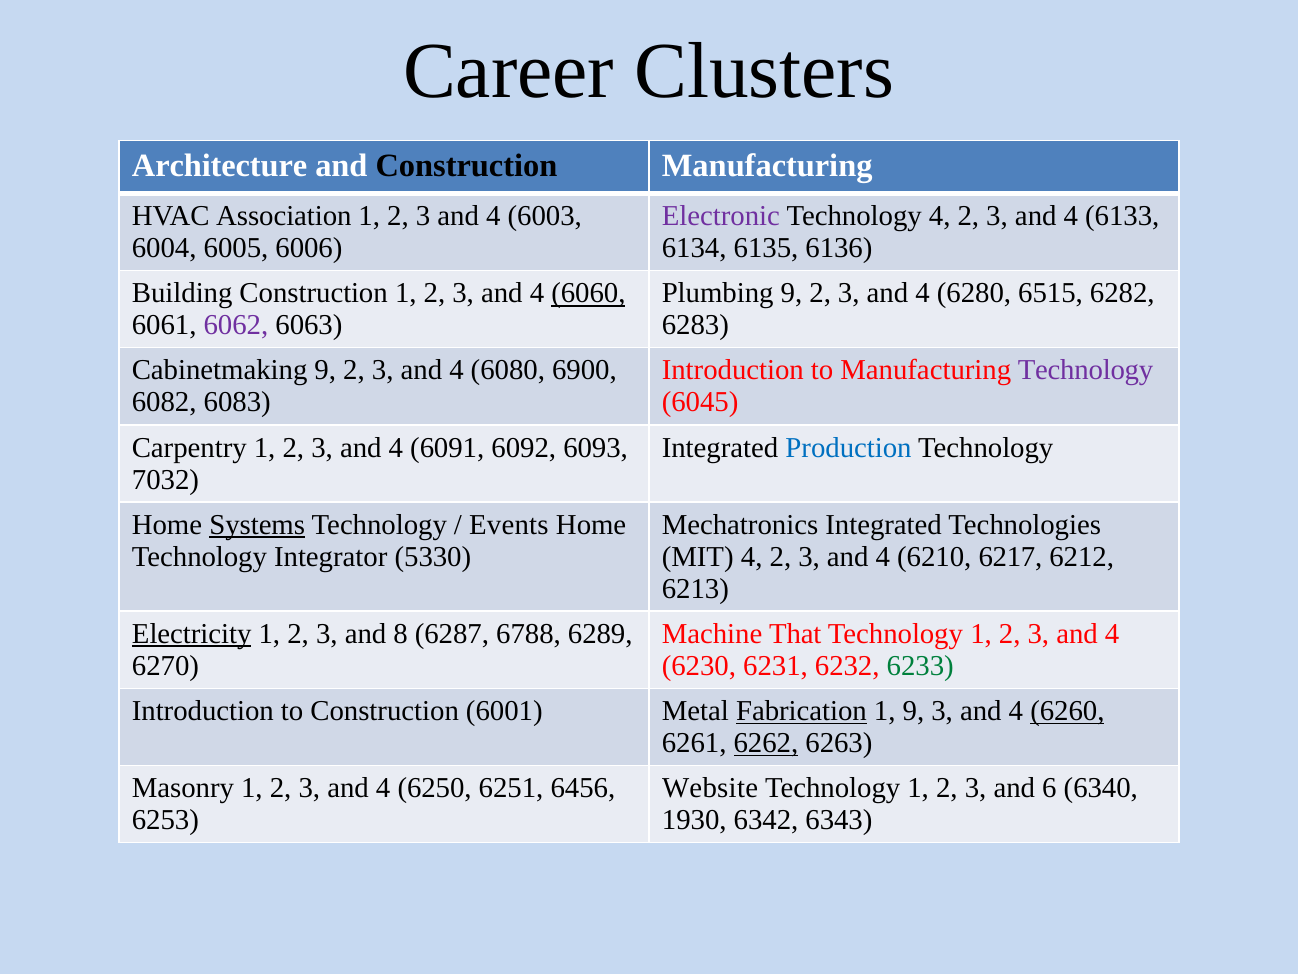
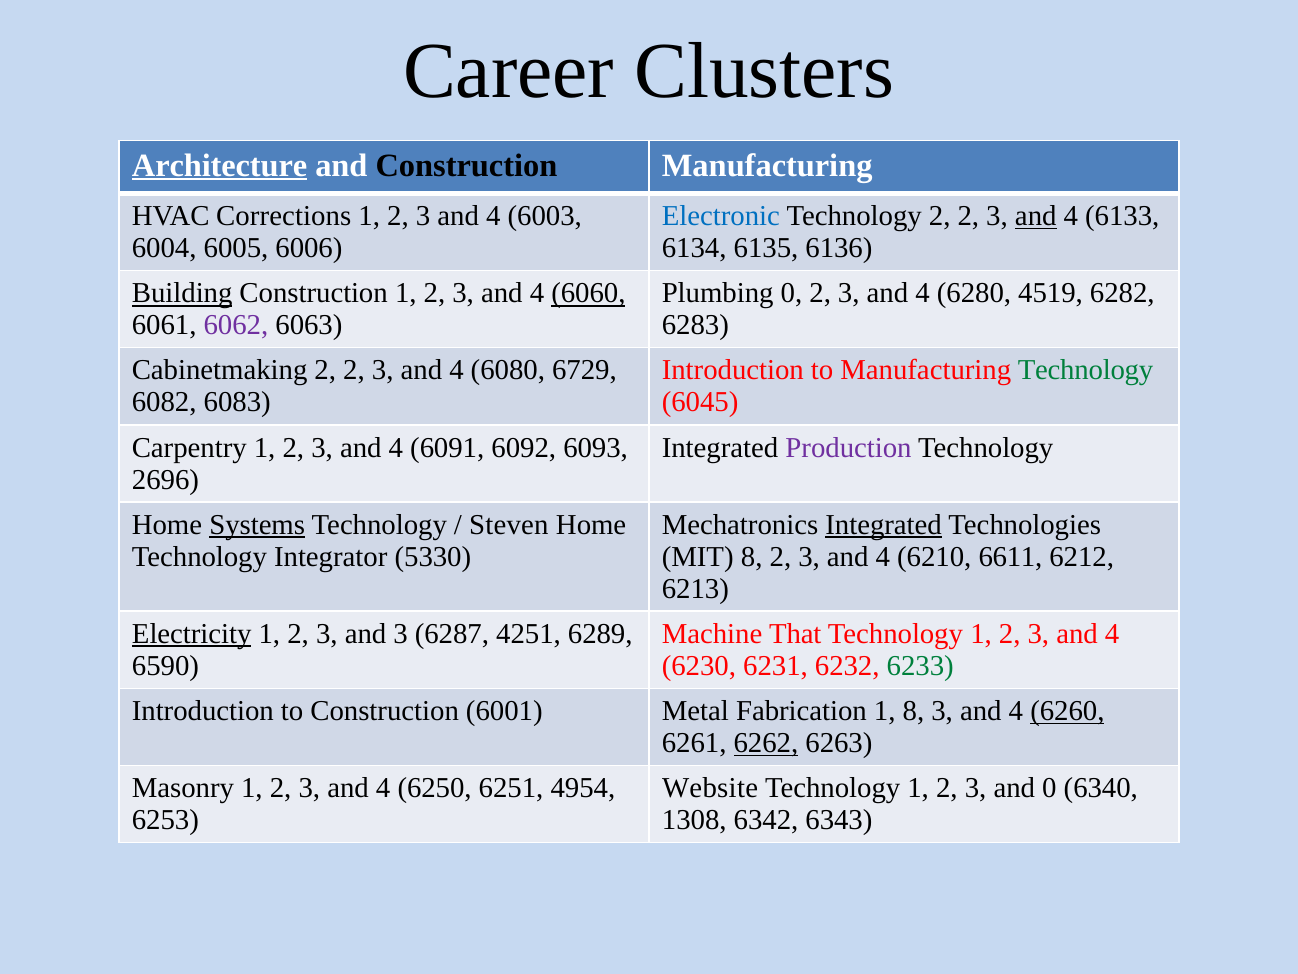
Architecture underline: none -> present (220, 165)
Association: Association -> Corrections (284, 216)
Electronic colour: purple -> blue (721, 216)
Technology 4: 4 -> 2 (940, 216)
and underline: none -> present (1036, 216)
Building underline: none -> present (182, 293)
Plumbing 9: 9 -> 0 (791, 293)
6515: 6515 -> 4519 (1051, 293)
Cabinetmaking 9: 9 -> 2 (325, 370)
6900: 6900 -> 6729 (584, 370)
Technology colour: purple -> green (1086, 370)
Production colour: blue -> purple (849, 447)
7032: 7032 -> 2696 (165, 479)
Events: Events -> Steven (509, 524)
Integrated underline: none -> present (884, 524)
MIT 4: 4 -> 8 (752, 556)
6217: 6217 -> 6611 (1010, 556)
and 8: 8 -> 3 (401, 634)
6788: 6788 -> 4251 (528, 634)
6270: 6270 -> 6590 (165, 666)
Fabrication underline: present -> none (801, 711)
1 9: 9 -> 8 (913, 711)
6456: 6456 -> 4954 (583, 788)
and 6: 6 -> 0 (1049, 788)
1930: 1930 -> 1308 (694, 820)
